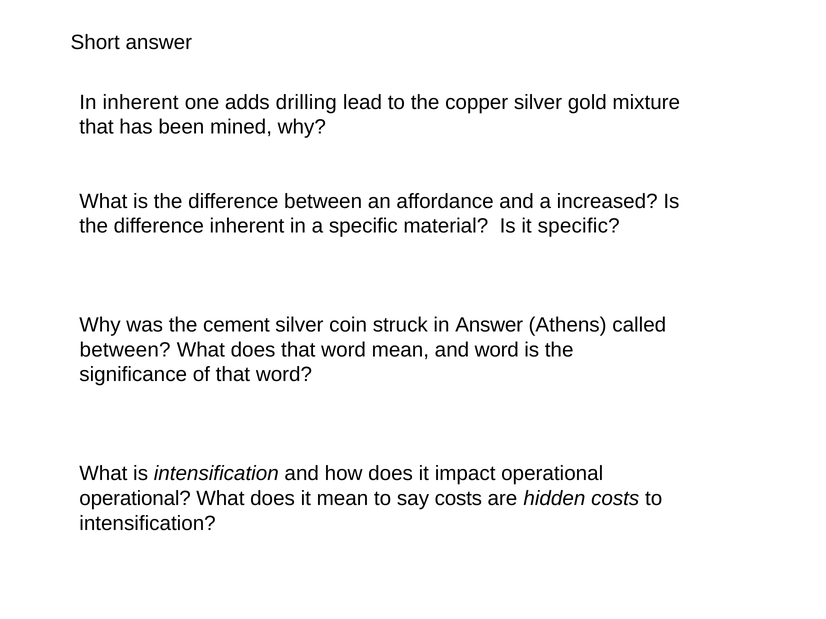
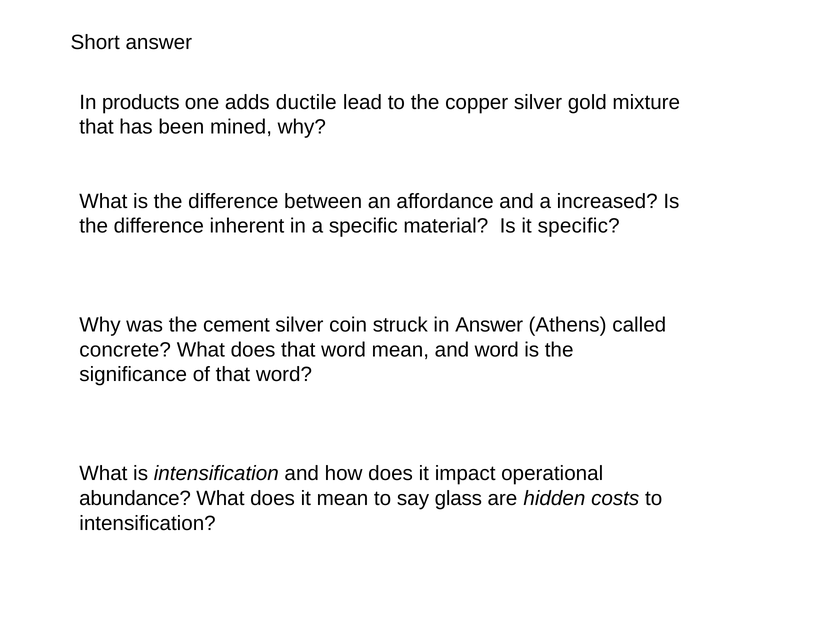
In inherent: inherent -> products (141, 102)
drilling: drilling -> ductile (306, 102)
between: between -> concrete (125, 350)
operational: operational -> abundance (135, 499)
say costs: costs -> glass (458, 499)
